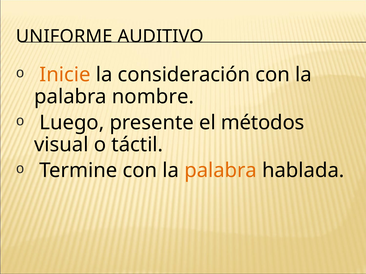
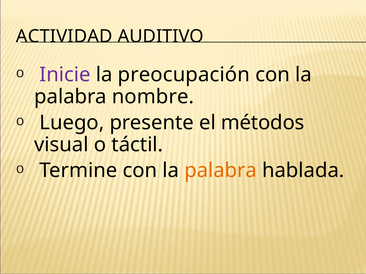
UNIFORME: UNIFORME -> ACTIVIDAD (64, 36)
Inicie colour: orange -> purple (65, 75)
consideración: consideración -> preocupación (184, 75)
